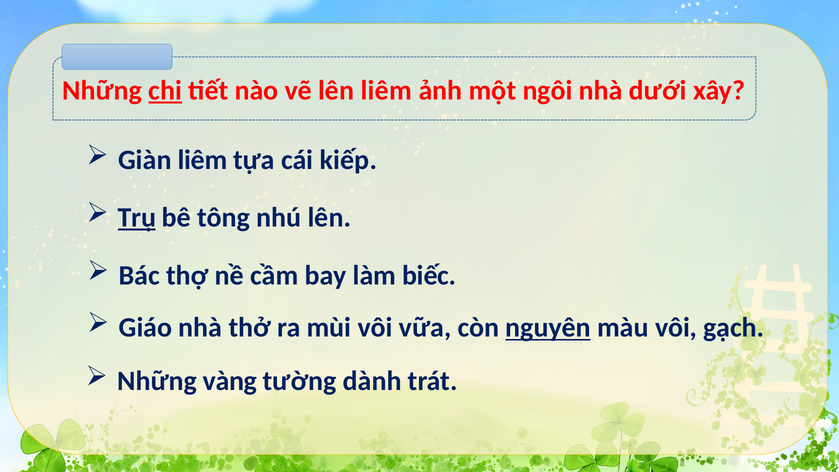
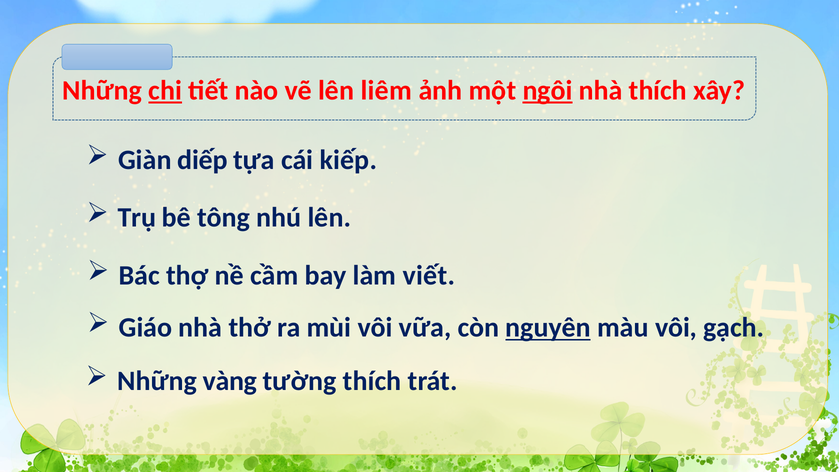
ngôi underline: none -> present (548, 90)
nhà dưới: dưới -> thích (658, 90)
Giàn liêm: liêm -> diếp (202, 160)
Trụ underline: present -> none (137, 218)
biếc: biếc -> viết (429, 276)
tường dành: dành -> thích (372, 381)
